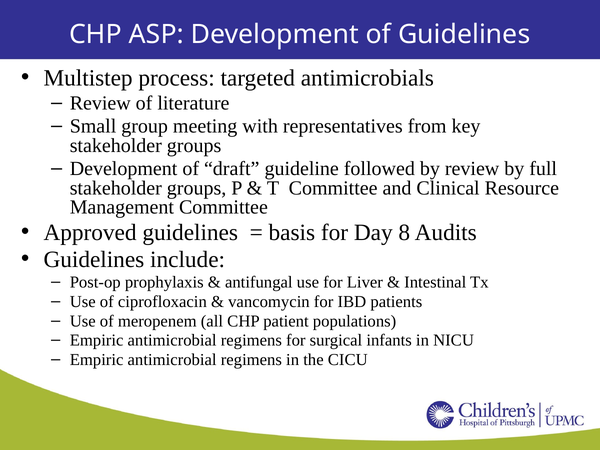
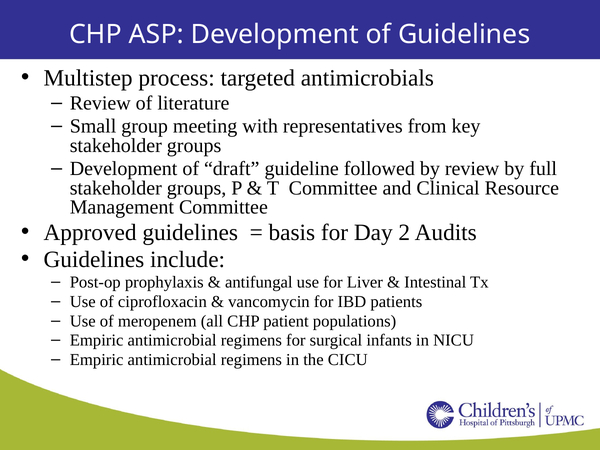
8: 8 -> 2 (404, 233)
